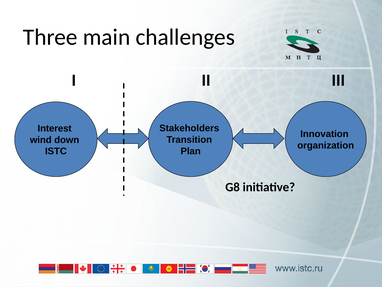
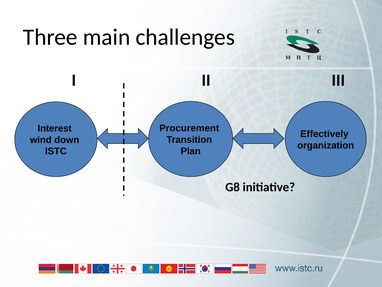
Stakeholders: Stakeholders -> Procurement (189, 128)
Innovation: Innovation -> Effectively (324, 134)
